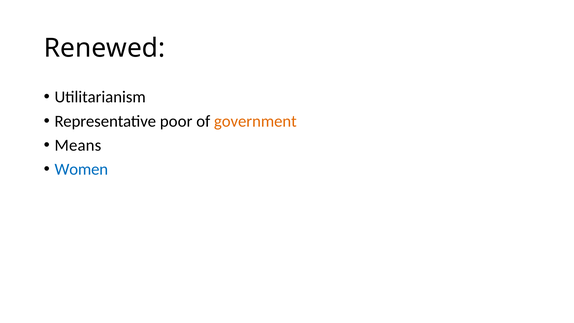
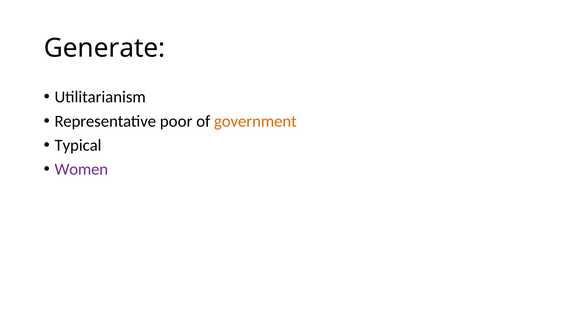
Renewed: Renewed -> Generate (105, 48)
Means: Means -> Typical (78, 145)
Women colour: blue -> purple (81, 169)
